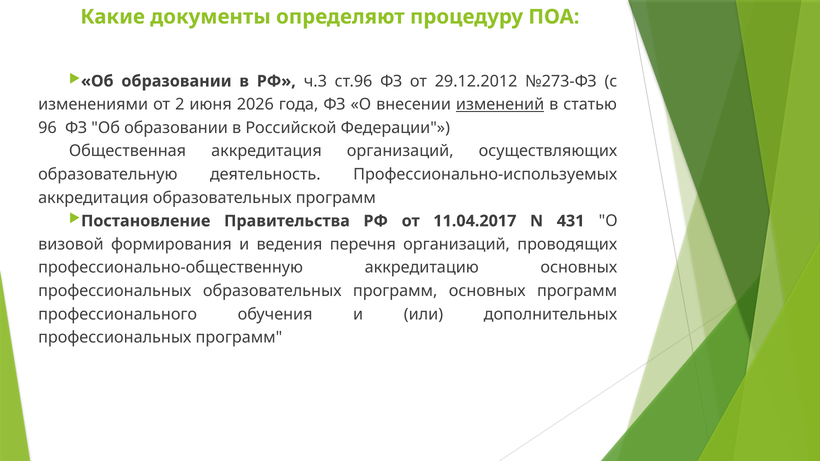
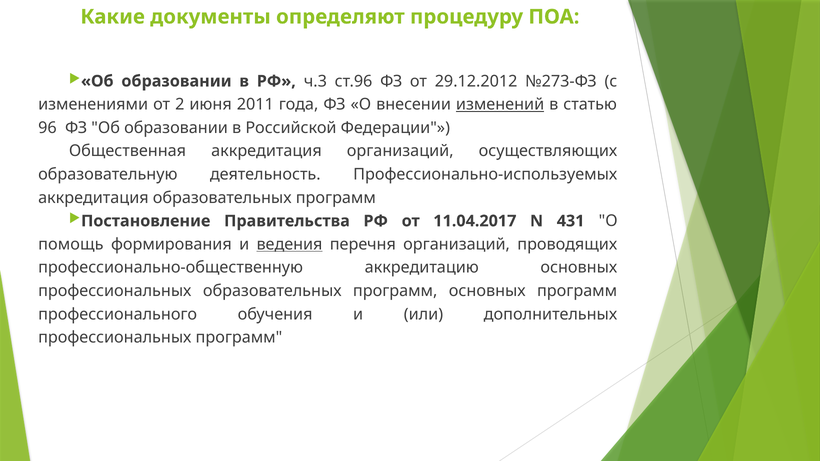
2026: 2026 -> 2011 (255, 105)
визовой: визовой -> помощь (71, 244)
ведения underline: none -> present (289, 244)
